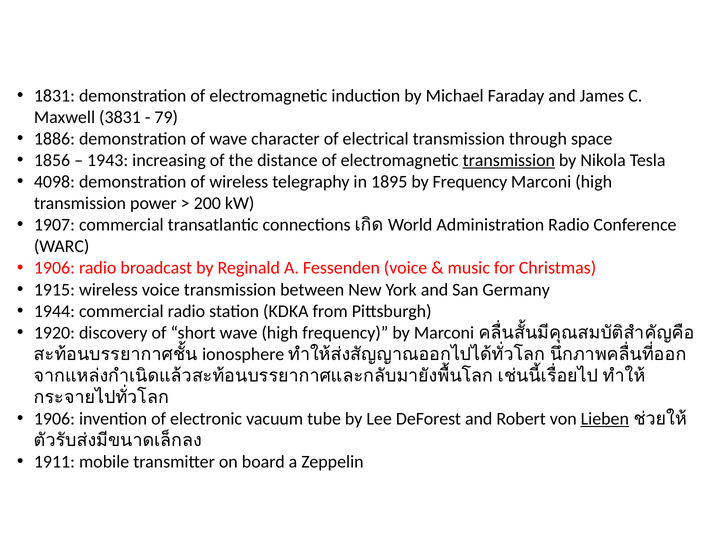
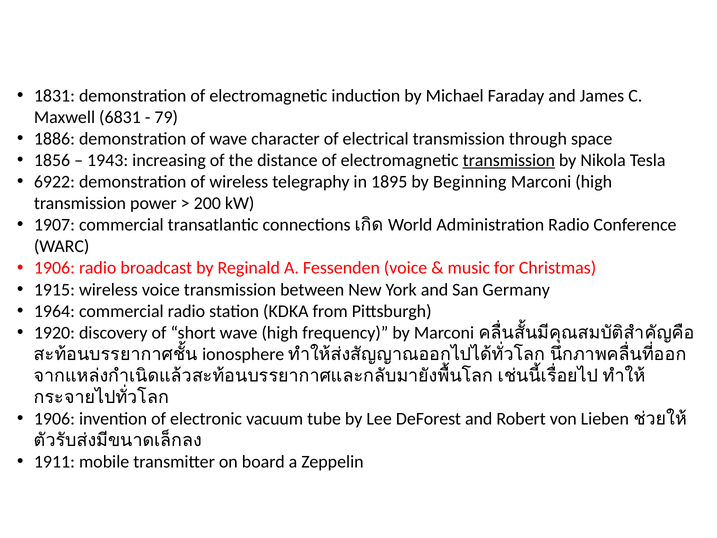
3831: 3831 -> 6831 (120, 117)
4098: 4098 -> 6922 (54, 182)
by Frequency: Frequency -> Beginning (470, 182)
1944: 1944 -> 1964 (54, 311)
Lieben underline: present -> none (605, 419)
